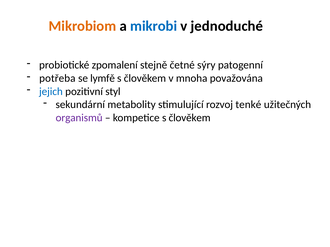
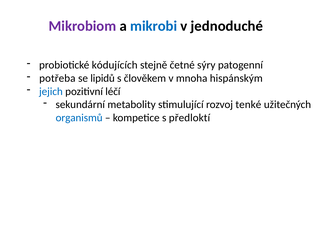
Mikrobiom colour: orange -> purple (82, 26)
zpomalení: zpomalení -> kódujících (115, 65)
lymfě: lymfě -> lipidů (103, 78)
považována: považována -> hispánským (236, 78)
styl: styl -> léčí (113, 92)
organismů colour: purple -> blue (79, 118)
kompetice s člověkem: člověkem -> předloktí (189, 118)
